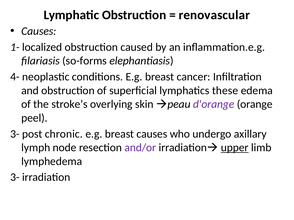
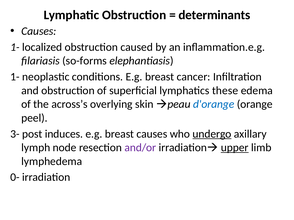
renovascular: renovascular -> determinants (214, 15)
4-: 4- -> 1- (15, 77)
stroke’s: stroke’s -> across’s (70, 104)
d'orange colour: purple -> blue (214, 104)
chronic: chronic -> induces (64, 134)
undergo underline: none -> present (212, 134)
3-: 3- -> 0- (15, 178)
